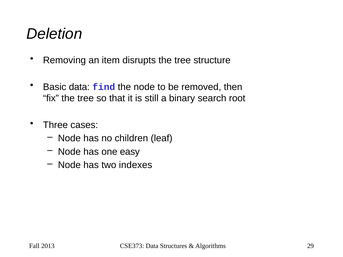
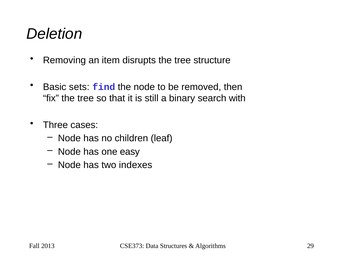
Basic data: data -> sets (79, 87)
root: root -> with (237, 98)
